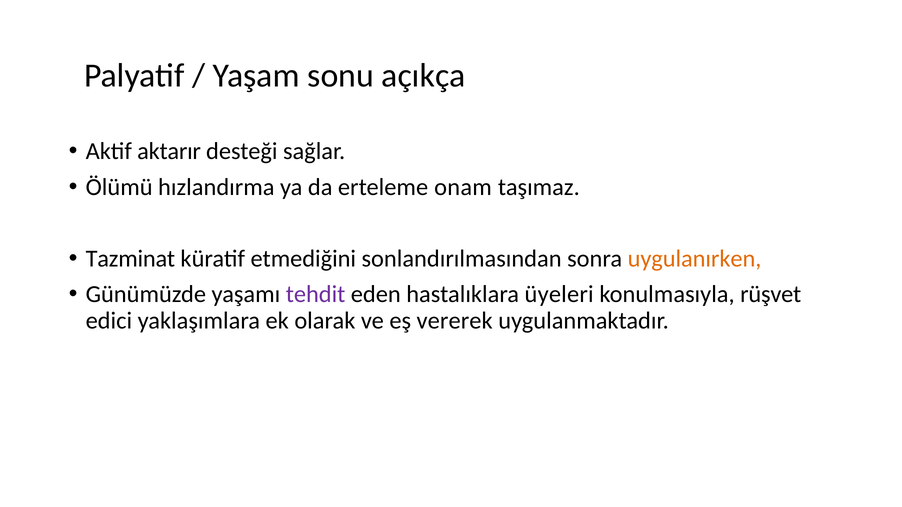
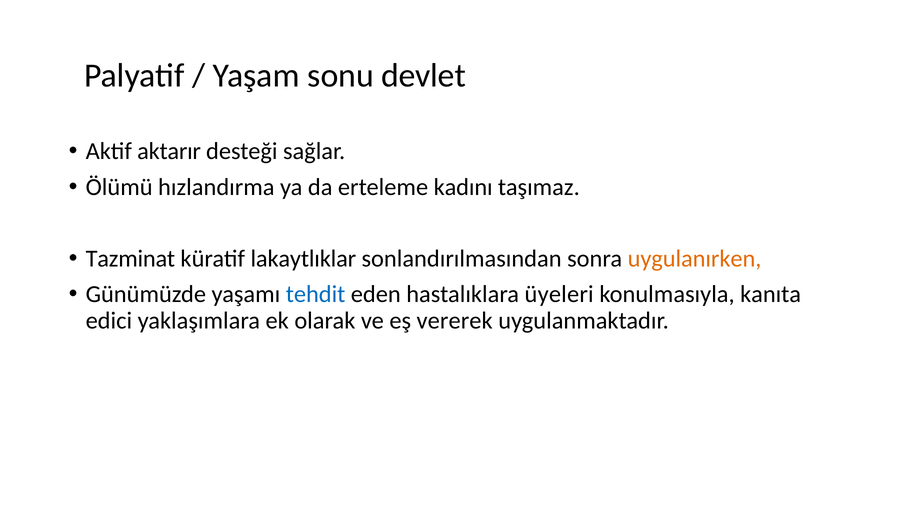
açıkça: açıkça -> devlet (424, 76)
onam: onam -> kadını (463, 187)
etmediğini: etmediğini -> lakaytlıklar (303, 259)
tehdit colour: purple -> blue (316, 295)
rüşvet: rüşvet -> kanıta (771, 295)
